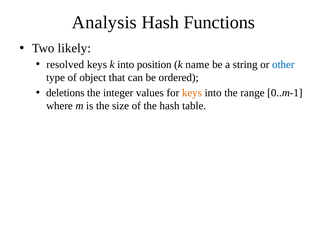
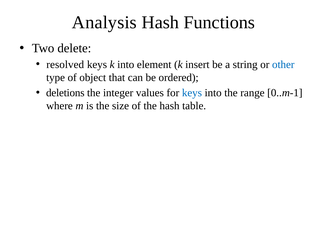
likely: likely -> delete (74, 48)
position: position -> element (154, 65)
name: name -> insert (197, 65)
keys colour: orange -> blue (192, 93)
